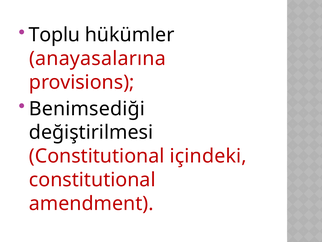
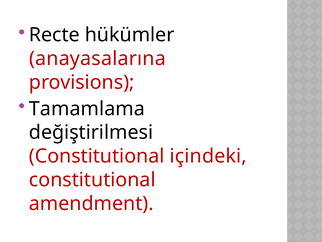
Toplu: Toplu -> Recte (54, 35)
Benimsediği: Benimsediği -> Tamamlama (87, 109)
